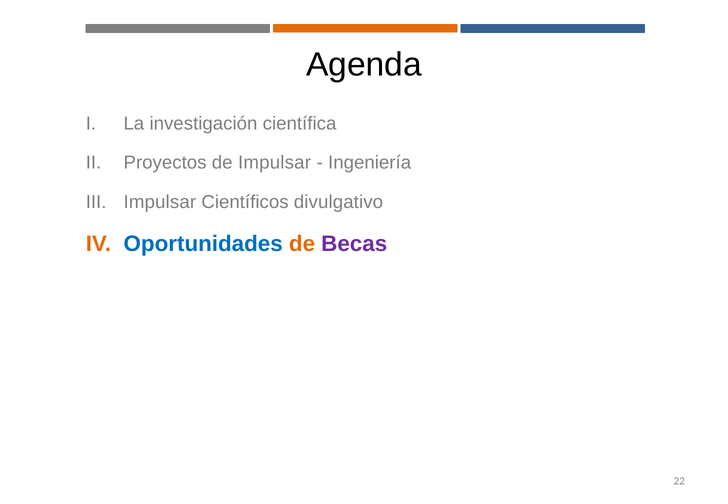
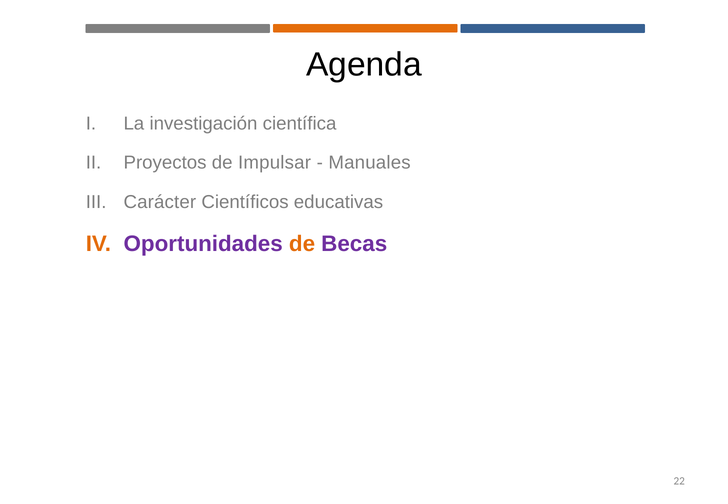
Ingeniería: Ingeniería -> Manuales (370, 163)
Impulsar: Impulsar -> Carácter (160, 202)
divulgativo: divulgativo -> educativas (339, 202)
Oportunidades colour: blue -> purple (203, 244)
